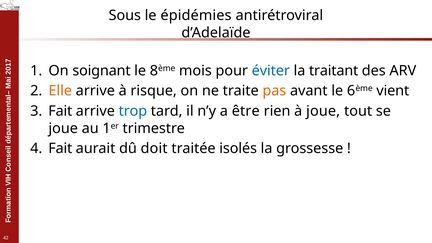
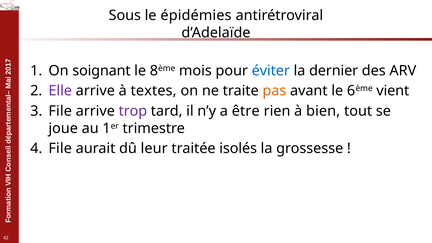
traitant: traitant -> dernier (334, 71)
Elle colour: orange -> purple (60, 91)
risque: risque -> textes (154, 91)
Fait: Fait -> File (60, 111)
trop colour: blue -> purple (133, 111)
à joue: joue -> bien (323, 111)
Fait: Fait -> File (60, 148)
doit: doit -> leur (154, 148)
